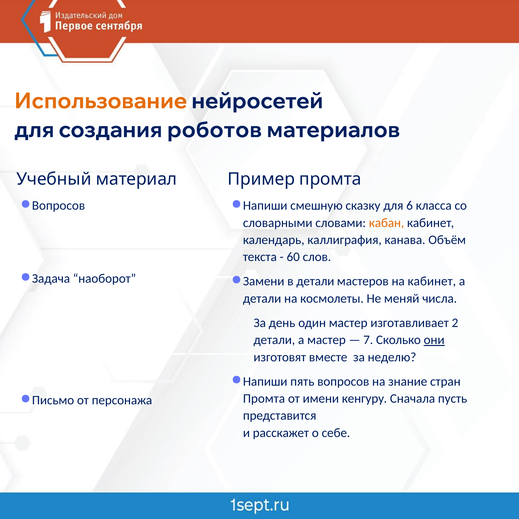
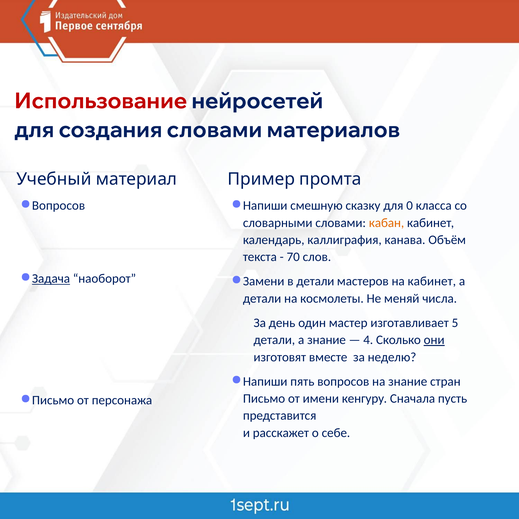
Использование colour: orange -> red (101, 101)
создания роботов: роботов -> словами (214, 130)
6: 6 -> 0 (410, 206)
60: 60 -> 70 (293, 257)
Задача underline: none -> present (51, 279)
2: 2 -> 5 (455, 323)
а мастер: мастер -> знание (327, 340)
7: 7 -> 4 (368, 340)
Промта: Промта -> Письмо (264, 399)
